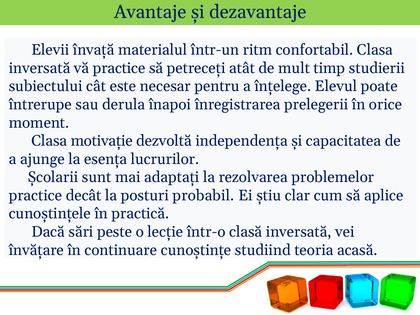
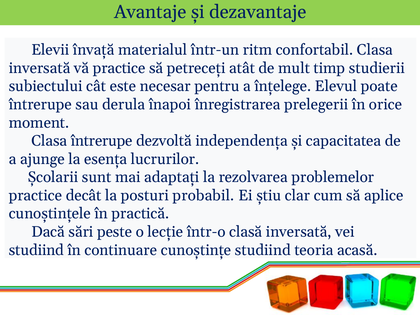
Clasa motivație: motivație -> întrerupe (102, 141)
învățare: învățare -> studiind (36, 250)
